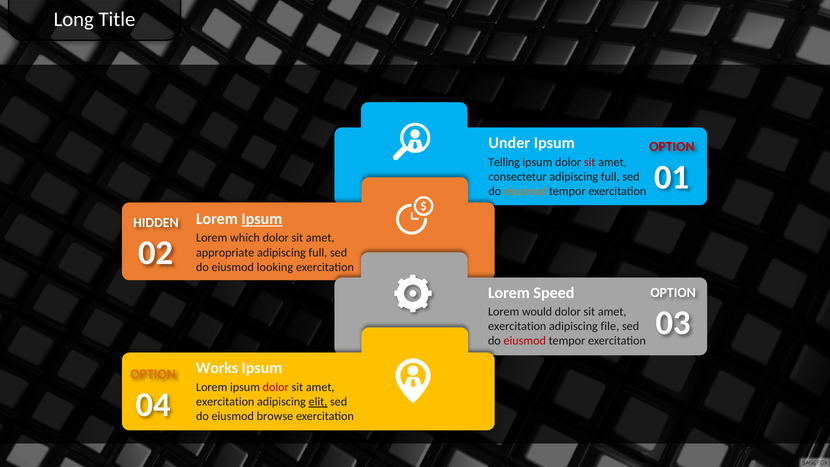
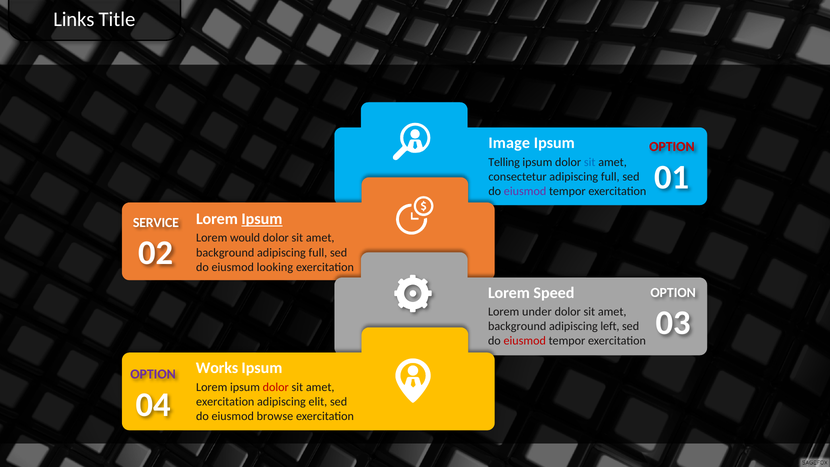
Long: Long -> Links (74, 20)
Under: Under -> Image (509, 143)
sit colour: red -> blue (590, 162)
eiusmod colour: orange -> purple (525, 191)
HIDDEN: HIDDEN -> SERVICE (156, 222)
which: which -> would (245, 238)
appropriate: appropriate -> background (225, 252)
would: would -> under (537, 312)
exercitation: exercitation -> background (517, 326)
file: file -> left (610, 326)
OPTION colour: orange -> purple (153, 374)
elit underline: present -> none (318, 402)
